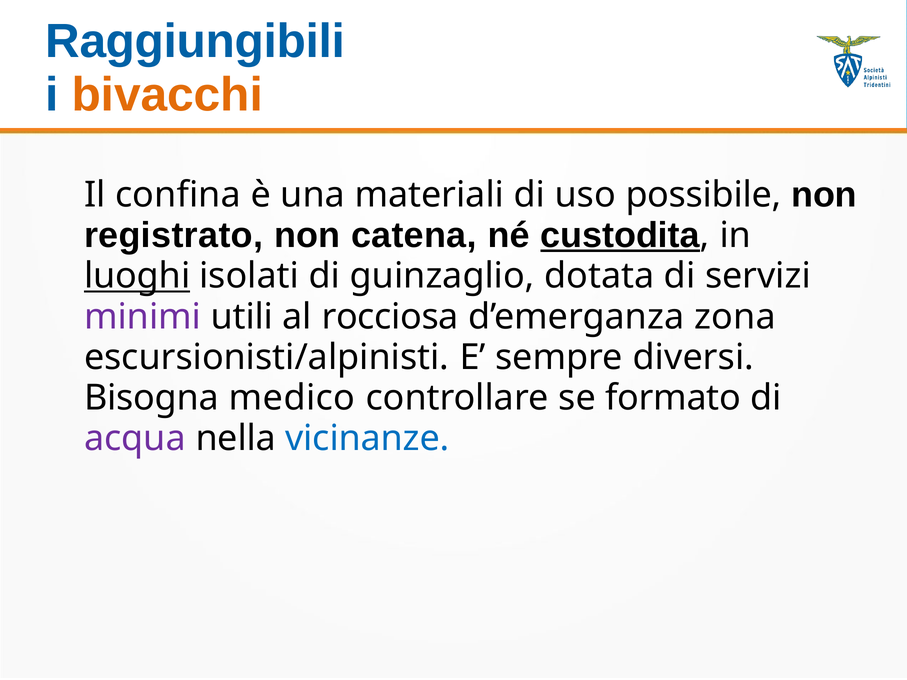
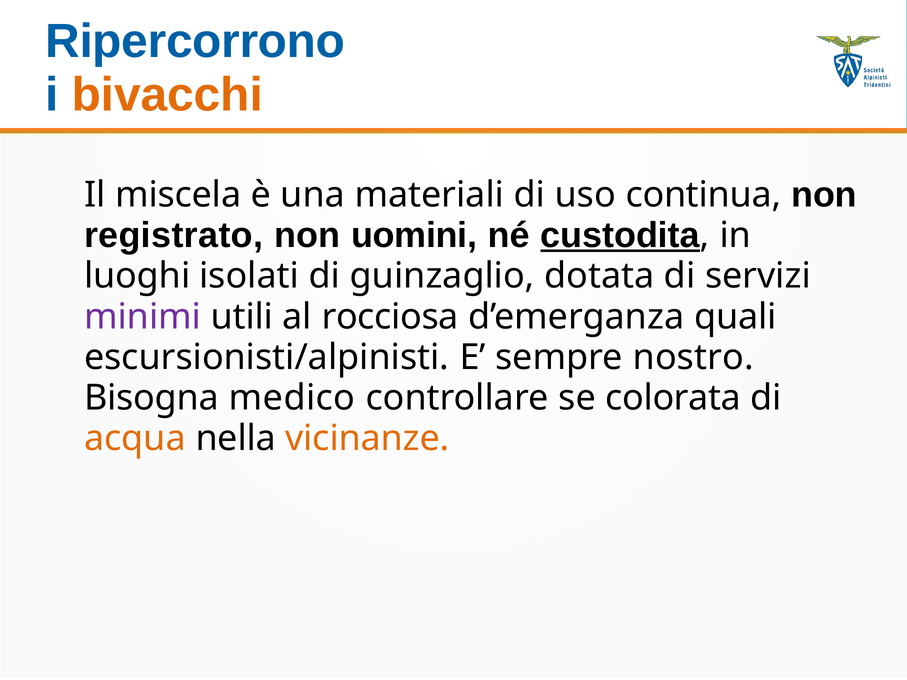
Raggiungibili: Raggiungibili -> Ripercorrono (195, 42)
confina: confina -> miscela (178, 195)
possibile: possibile -> continua (703, 195)
catena: catena -> uomini (414, 235)
luoghi underline: present -> none (137, 276)
zona: zona -> quali (735, 317)
diversi: diversi -> nostro (693, 357)
formato: formato -> colorata (673, 398)
acqua colour: purple -> orange (135, 439)
vicinanze colour: blue -> orange (367, 439)
